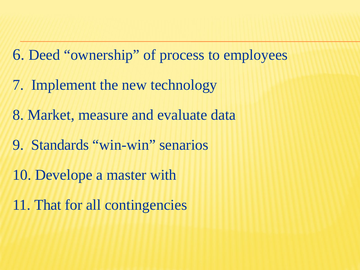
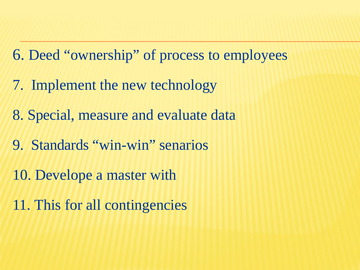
Market: Market -> Special (51, 115)
That: That -> This (48, 205)
